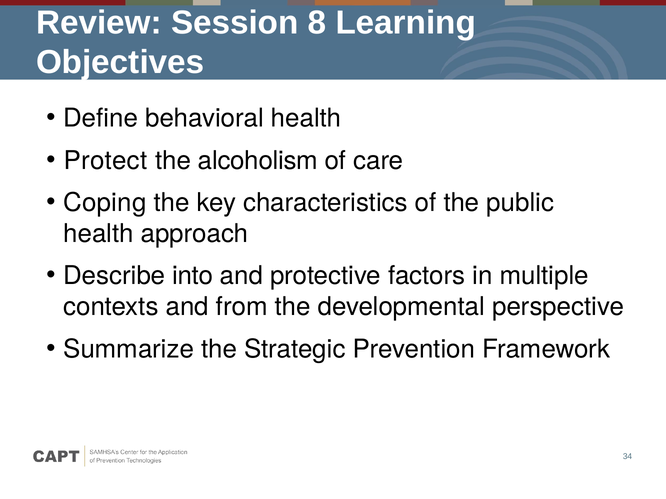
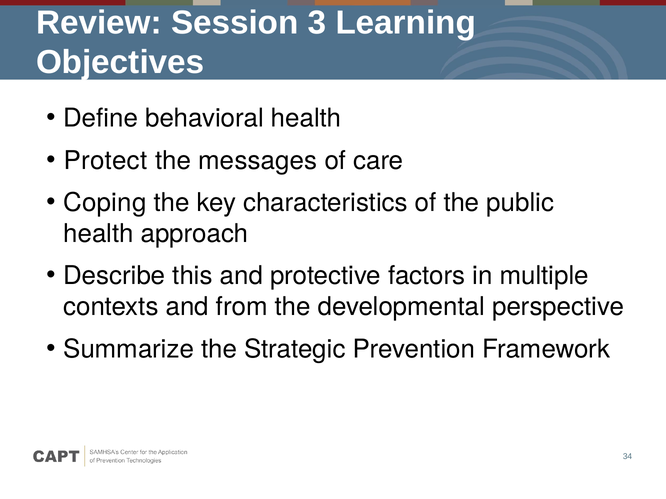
8: 8 -> 3 (317, 23)
alcoholism: alcoholism -> messages (258, 161)
into: into -> this (192, 276)
